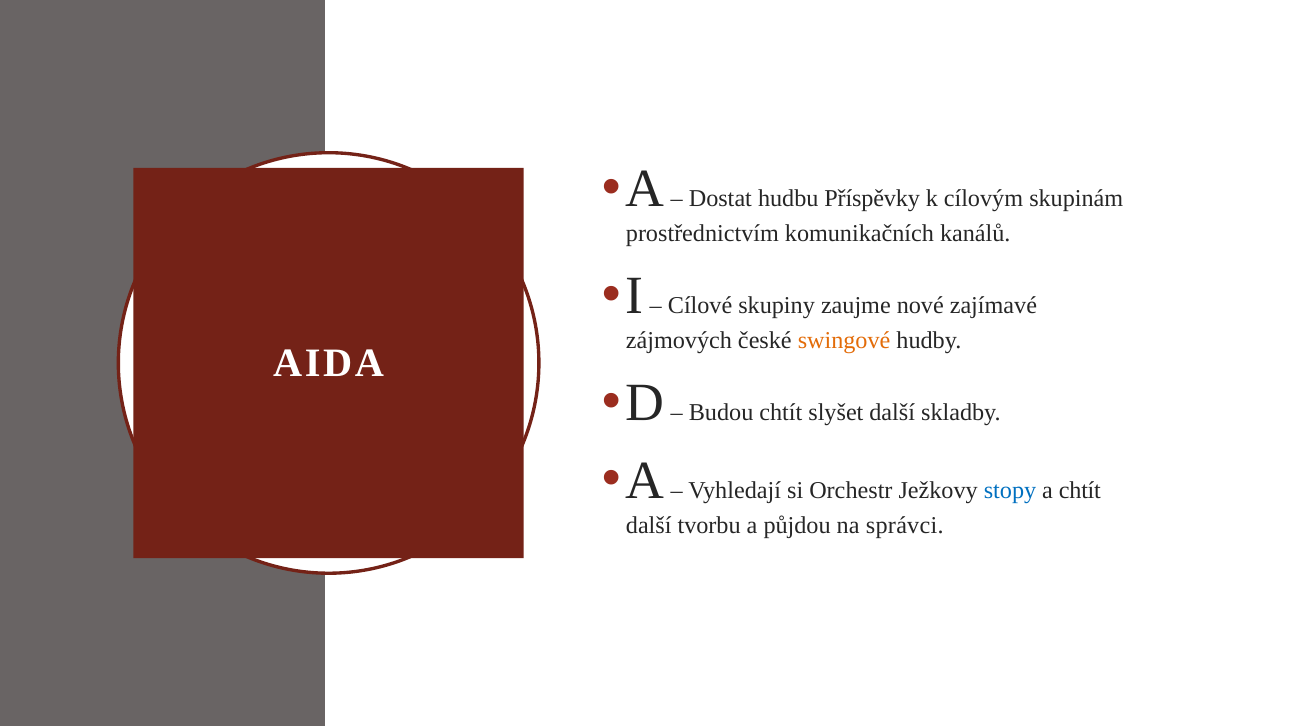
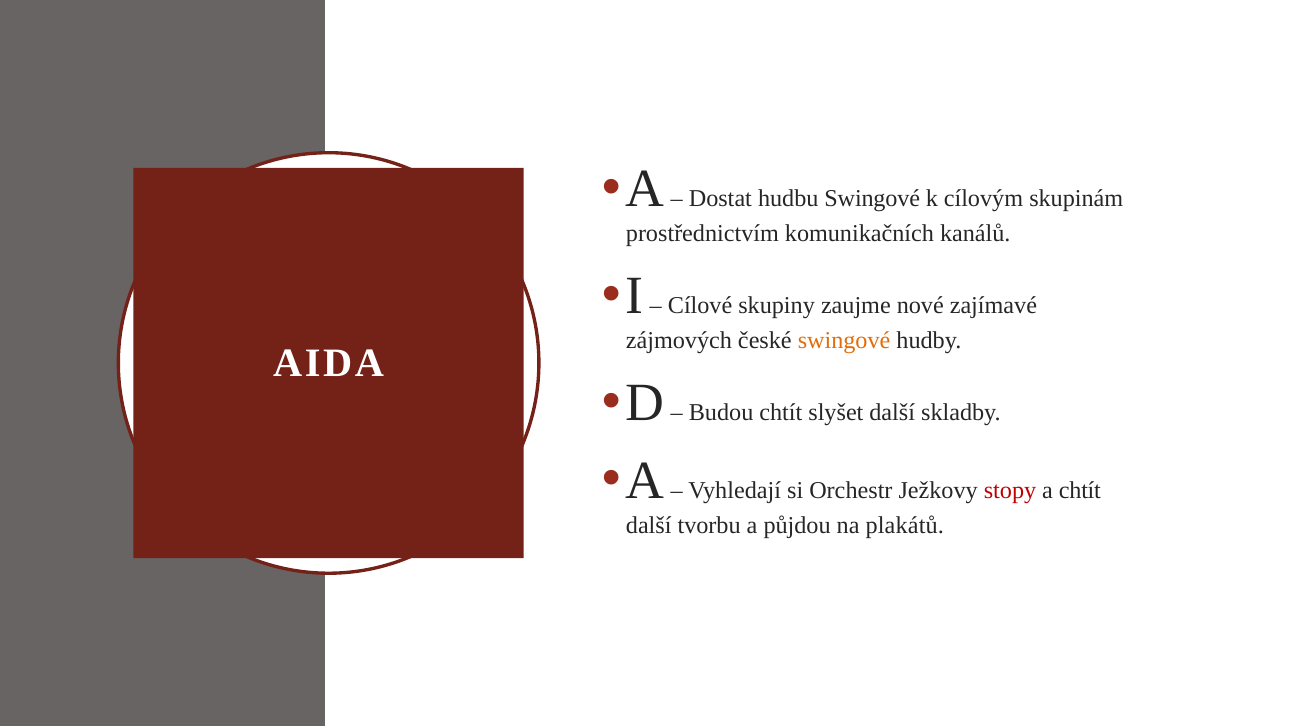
hudbu Příspěvky: Příspěvky -> Swingové (872, 199)
stopy colour: blue -> red (1010, 491)
správci: správci -> plakátů (905, 526)
